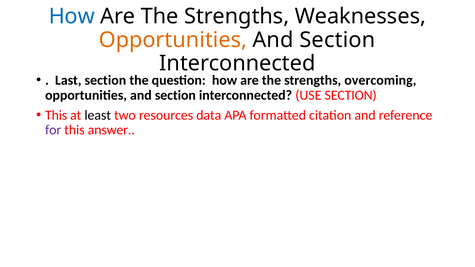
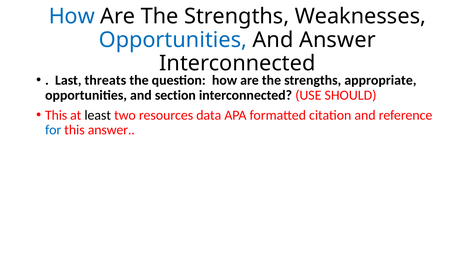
Opportunities colour: orange -> blue (173, 40)
Section: Section -> Answer (337, 40)
Last section: section -> threats (105, 80)
overcoming: overcoming -> appropriate (380, 80)
USE SECTION: SECTION -> SHOULD (351, 95)
for colour: purple -> blue (53, 130)
